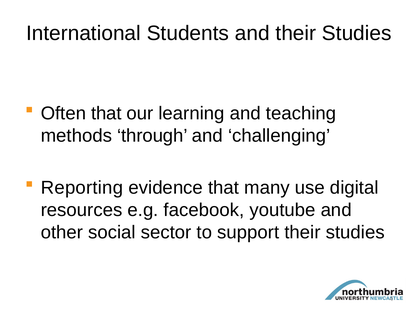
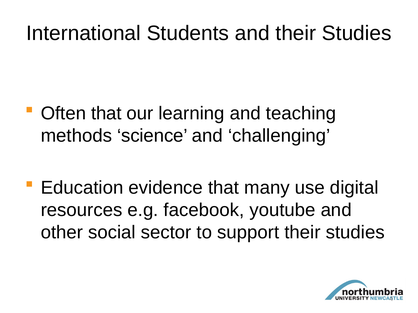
through: through -> science (152, 136)
Reporting: Reporting -> Education (82, 188)
